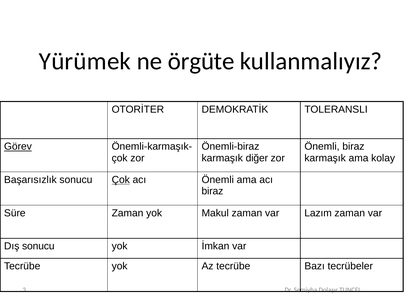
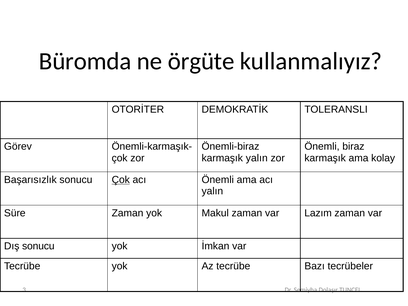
Yürümek: Yürümek -> Büromda (85, 61)
Görev underline: present -> none (18, 147)
karmaşık diğer: diğer -> yalın (257, 158)
biraz: biraz -> yalın (212, 191)
